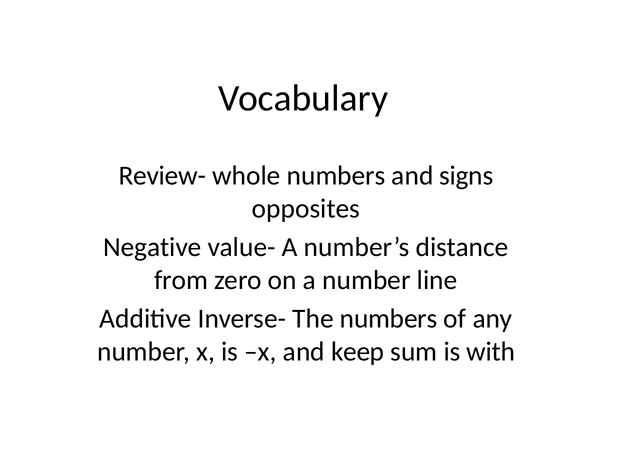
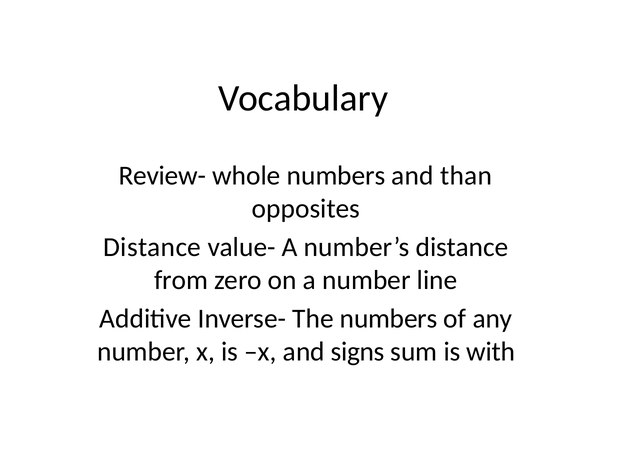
signs: signs -> than (466, 176)
Negative: Negative -> Distance (152, 247)
keep: keep -> signs (358, 351)
